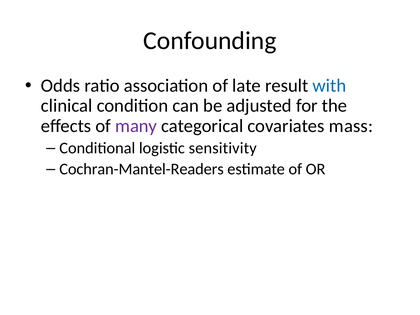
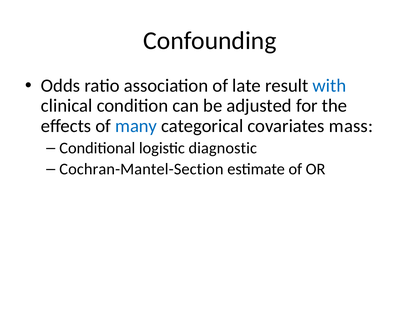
many colour: purple -> blue (136, 126)
sensitivity: sensitivity -> diagnostic (223, 148)
Cochran-Mantel-Readers: Cochran-Mantel-Readers -> Cochran-Mantel-Section (141, 169)
